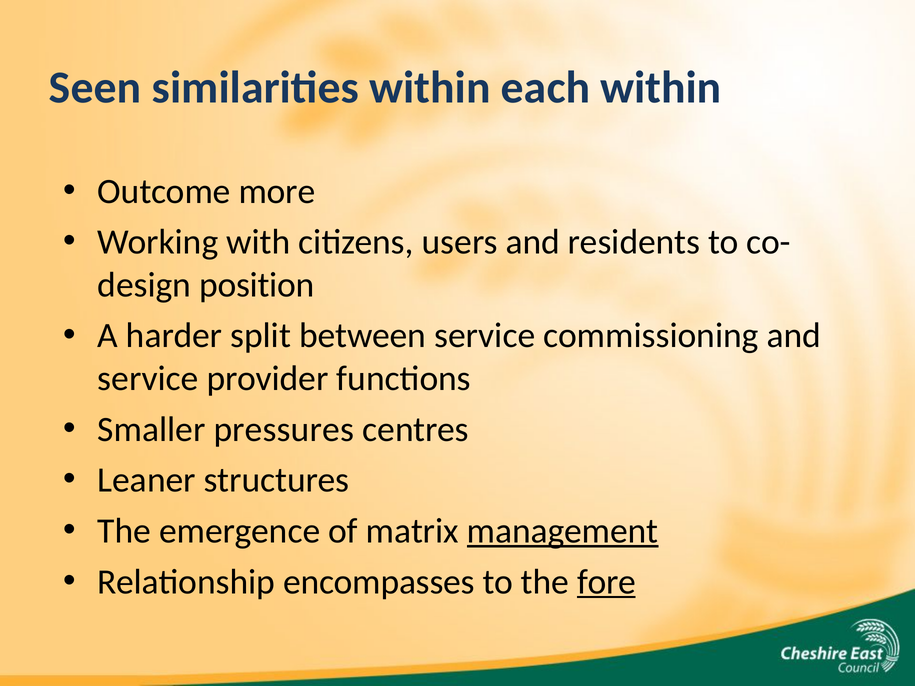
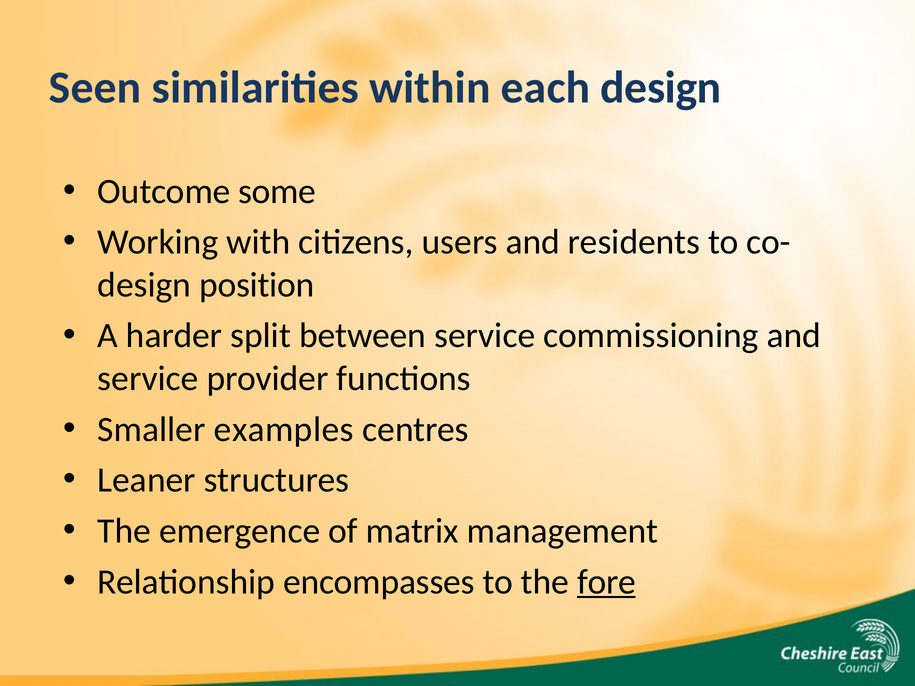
each within: within -> design (661, 88)
more: more -> some (277, 191)
pressures: pressures -> examples (284, 429)
management underline: present -> none (563, 531)
